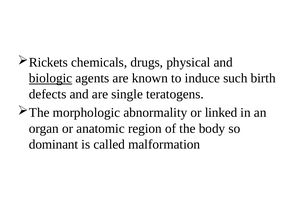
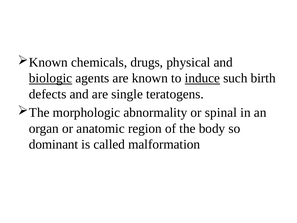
Rickets: Rickets -> Known (48, 62)
induce underline: none -> present (202, 78)
linked: linked -> spinal (221, 112)
